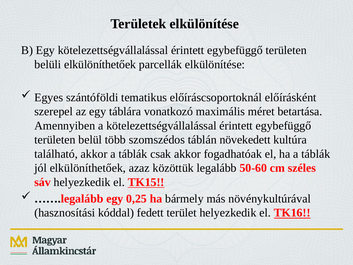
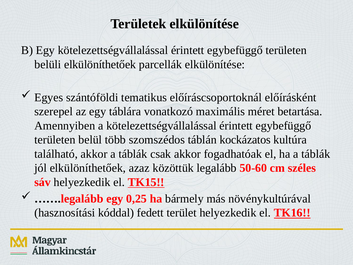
növekedett: növekedett -> kockázatos (245, 140)
